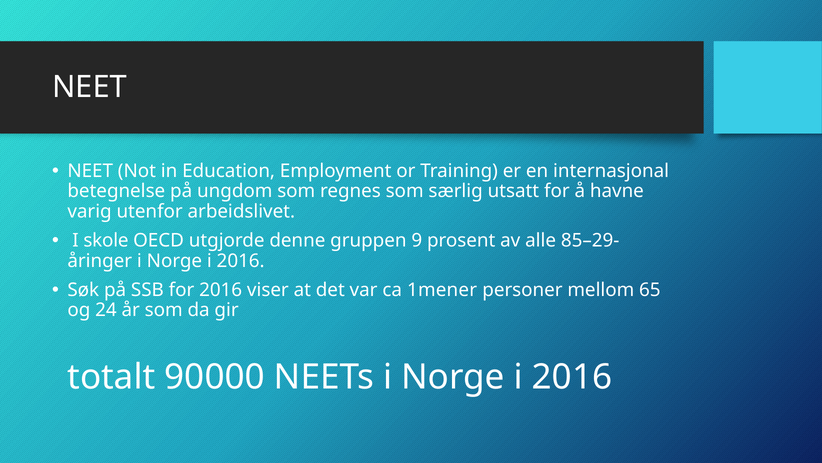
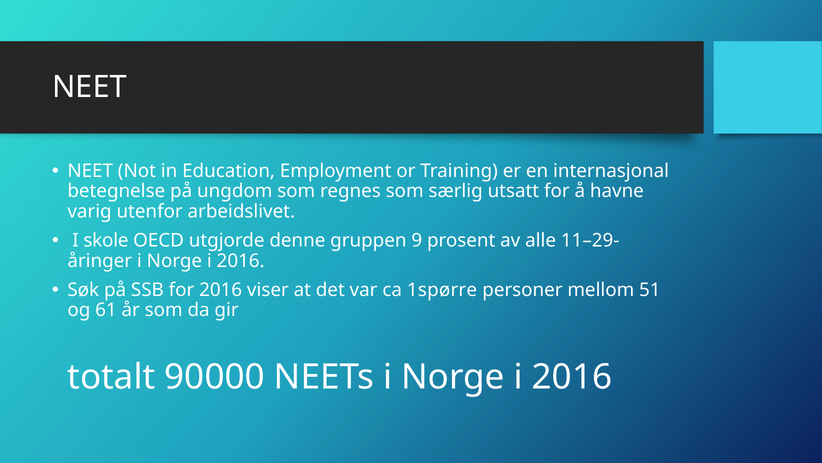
85–29-: 85–29- -> 11–29- (590, 240)
1mener: 1mener -> 1spørre (442, 290)
65: 65 -> 51 (650, 290)
24: 24 -> 61 (106, 310)
